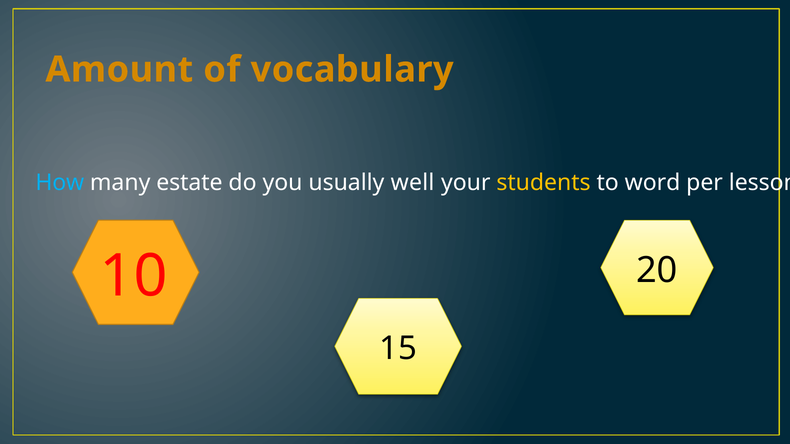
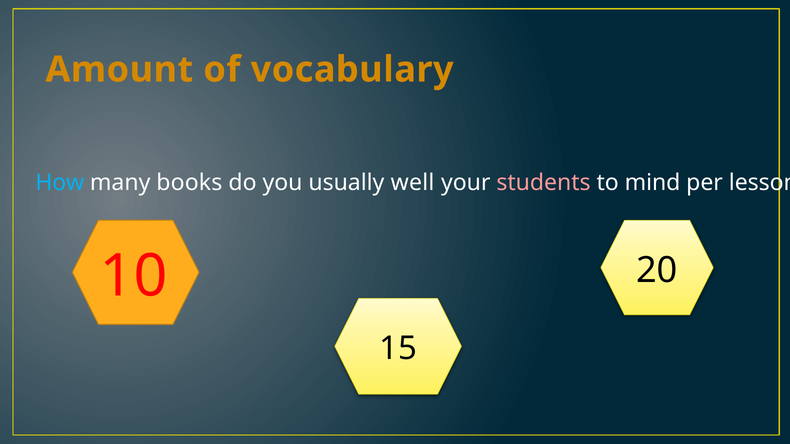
estate: estate -> books (189, 183)
students colour: yellow -> pink (543, 183)
word: word -> mind (653, 183)
